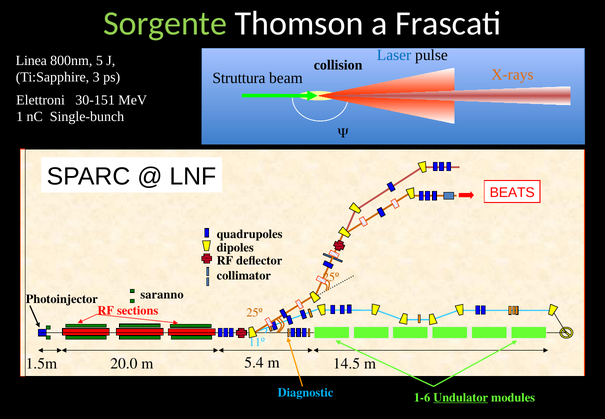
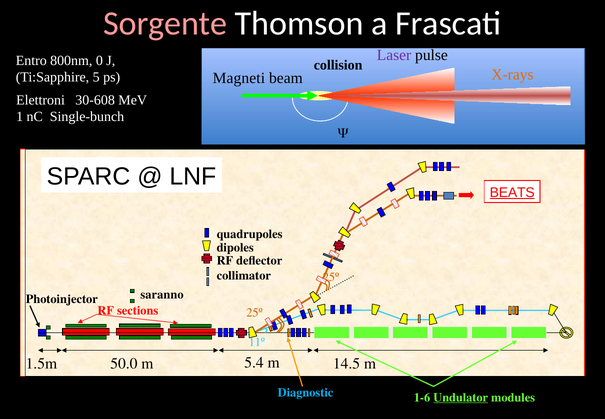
Sorgente colour: light green -> pink (165, 23)
Laser colour: blue -> purple (394, 55)
Linea: Linea -> Entro (31, 60)
5: 5 -> 0 (99, 60)
3: 3 -> 5 (96, 77)
Struttura: Struttura -> Magneti (239, 78)
30-151: 30-151 -> 30-608 (95, 100)
BEATS underline: none -> present (512, 192)
20.0: 20.0 -> 50.0 (124, 364)
